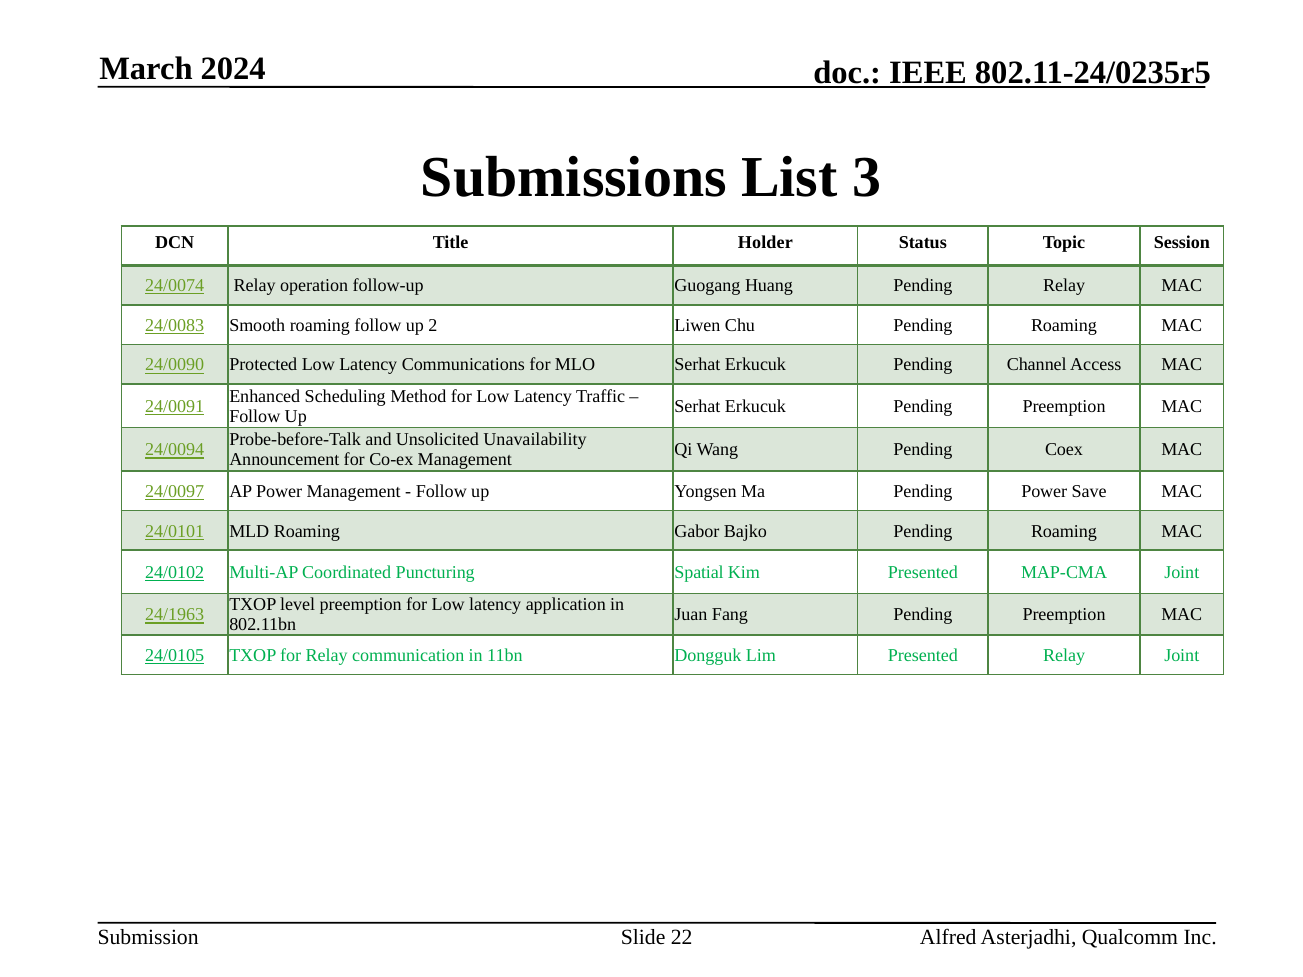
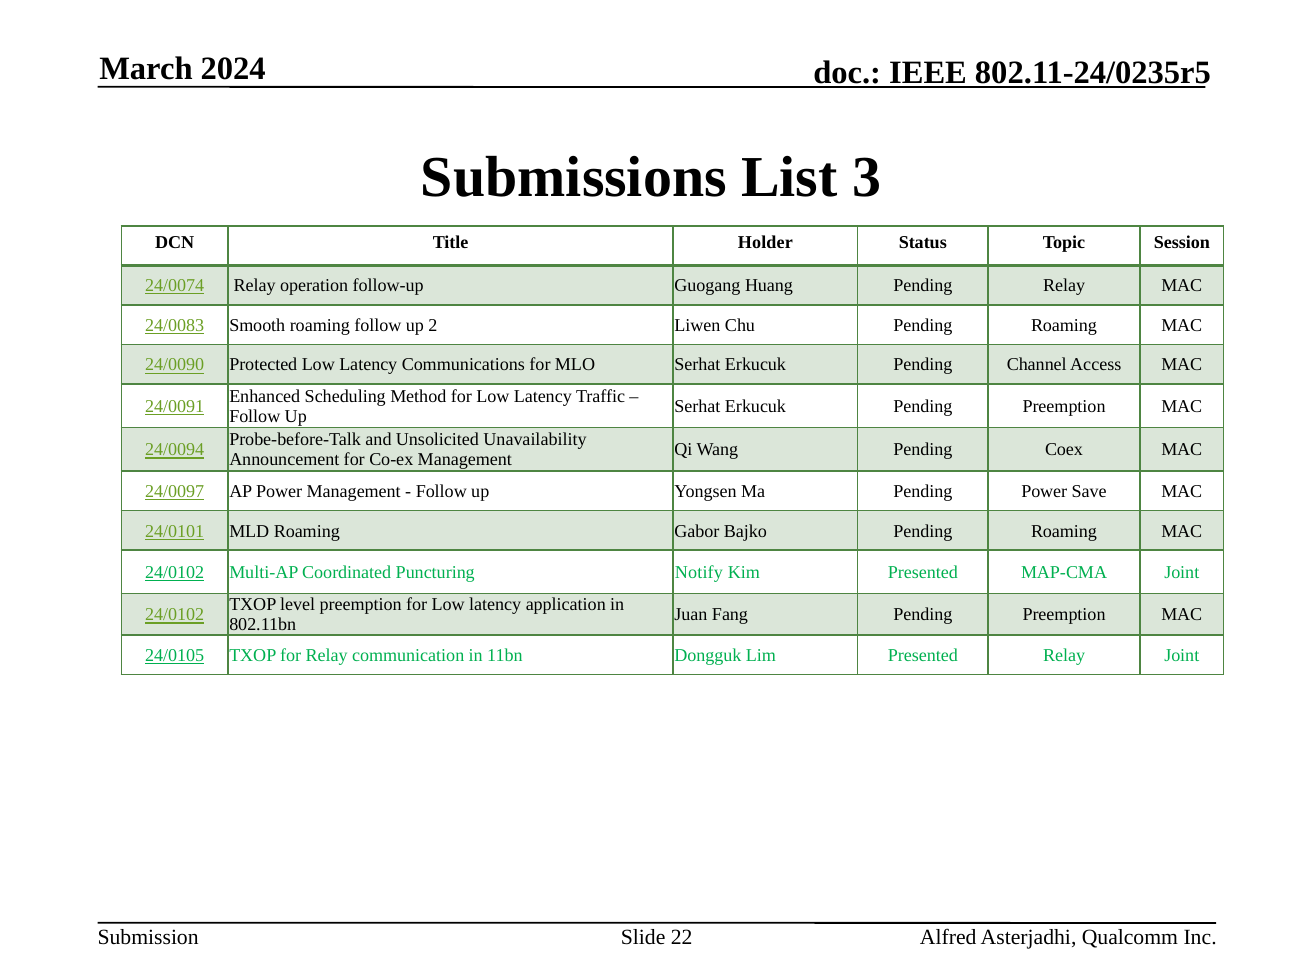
Spatial: Spatial -> Notify (699, 573)
24/1963: 24/1963 -> 24/0102 (175, 615)
